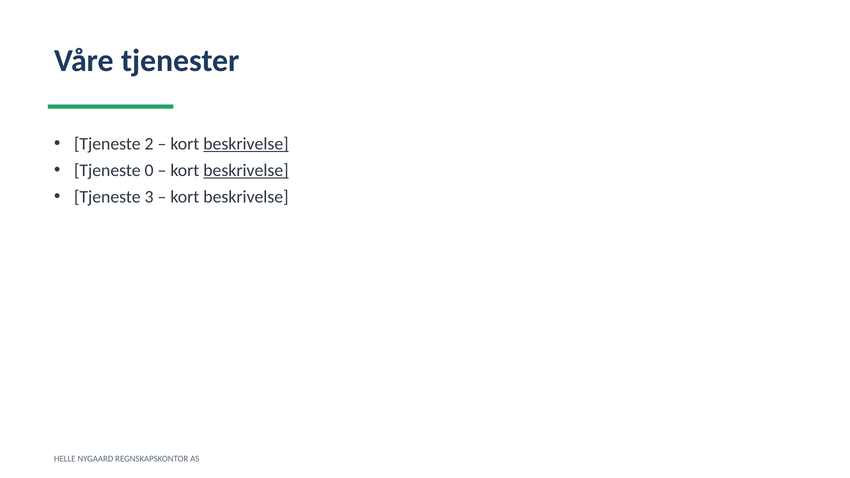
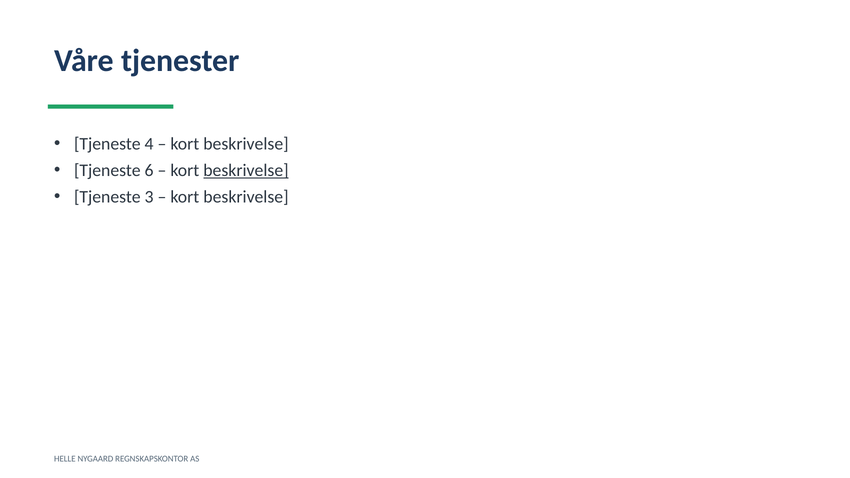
2: 2 -> 4 (149, 144)
beskrivelse underline: present -> none (246, 144)
0: 0 -> 6 (149, 171)
